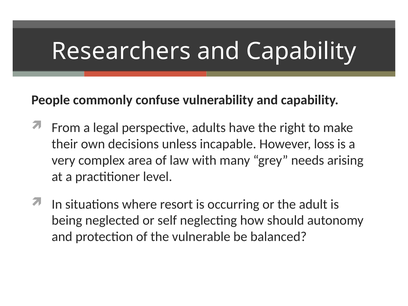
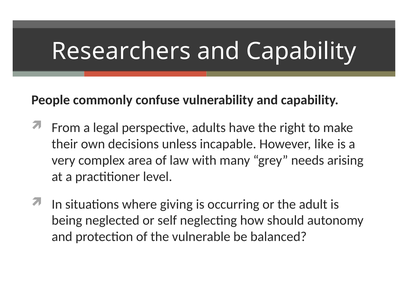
loss: loss -> like (324, 144)
resort: resort -> giving (176, 204)
